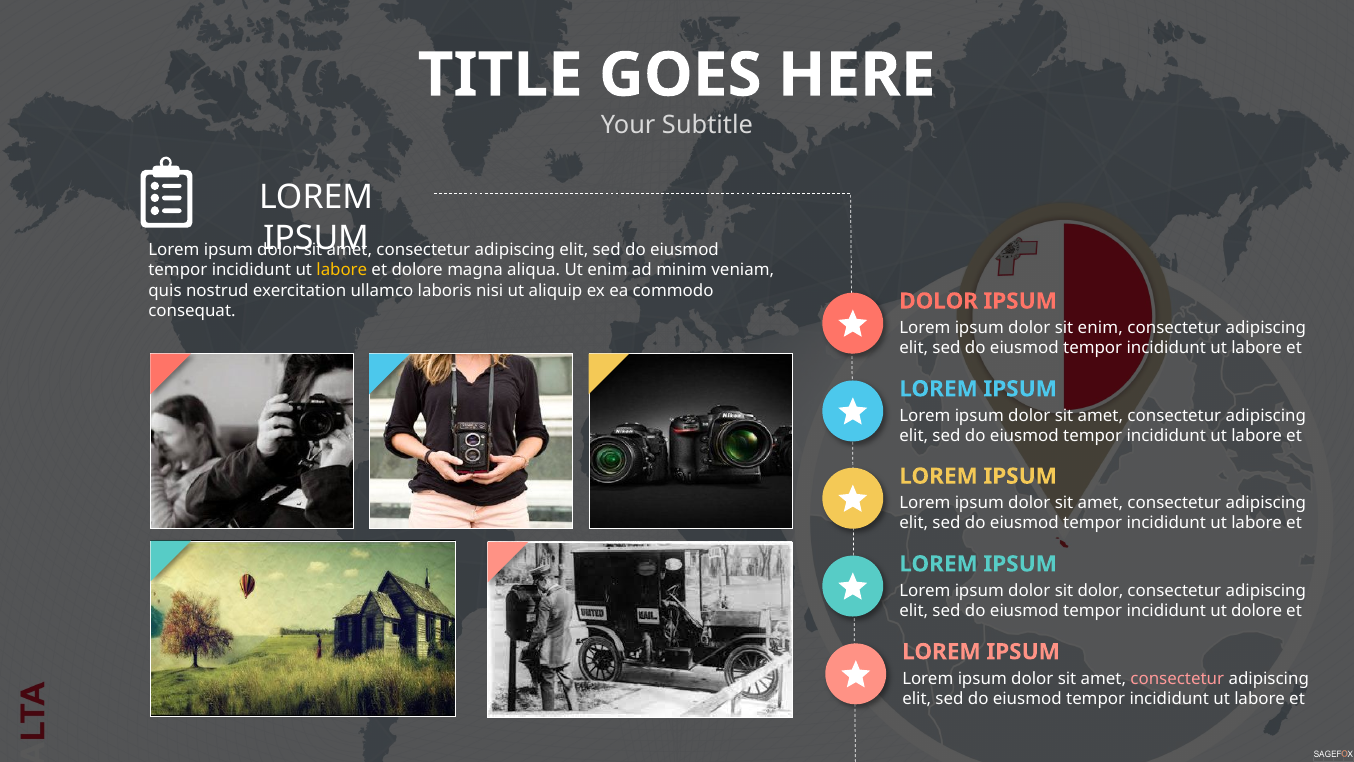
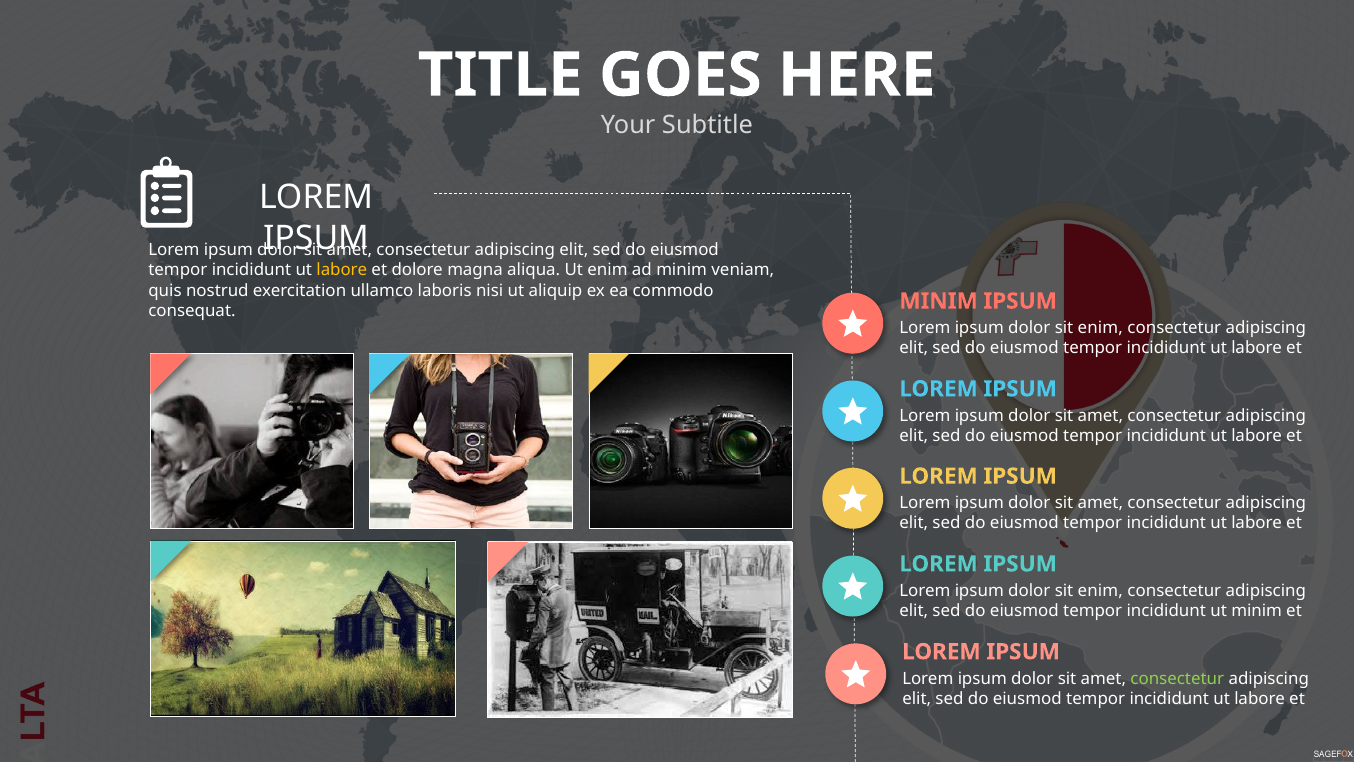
DOLOR: DOLOR -> MINIM (939, 301)
dolor: dolor -> enim (1100, 590)
ut dolore: dolore -> minim (1257, 611)
consectetur colour: pink -> light green (1177, 678)
